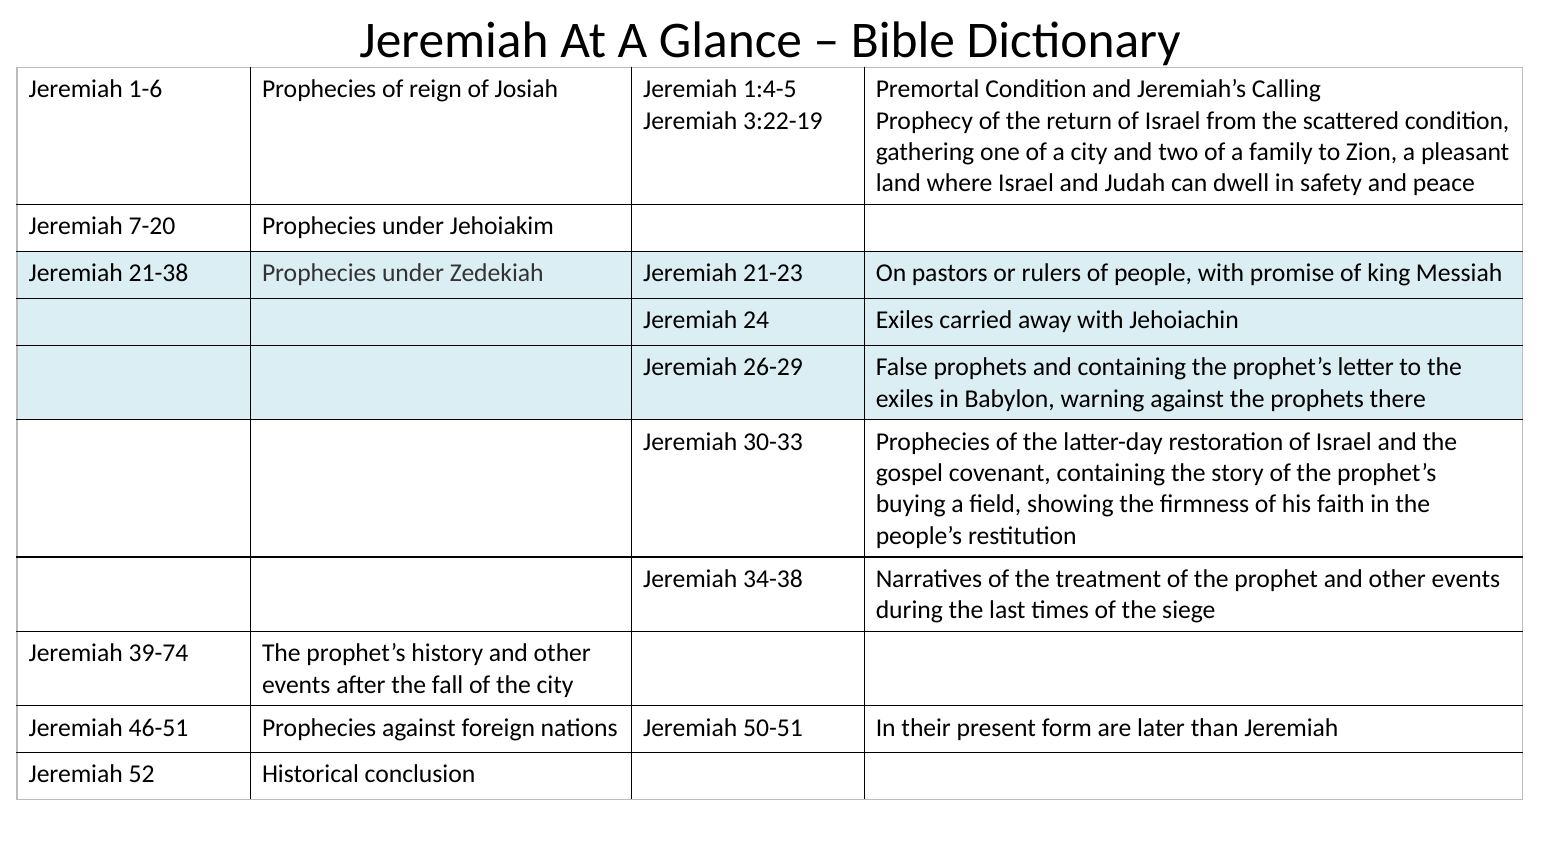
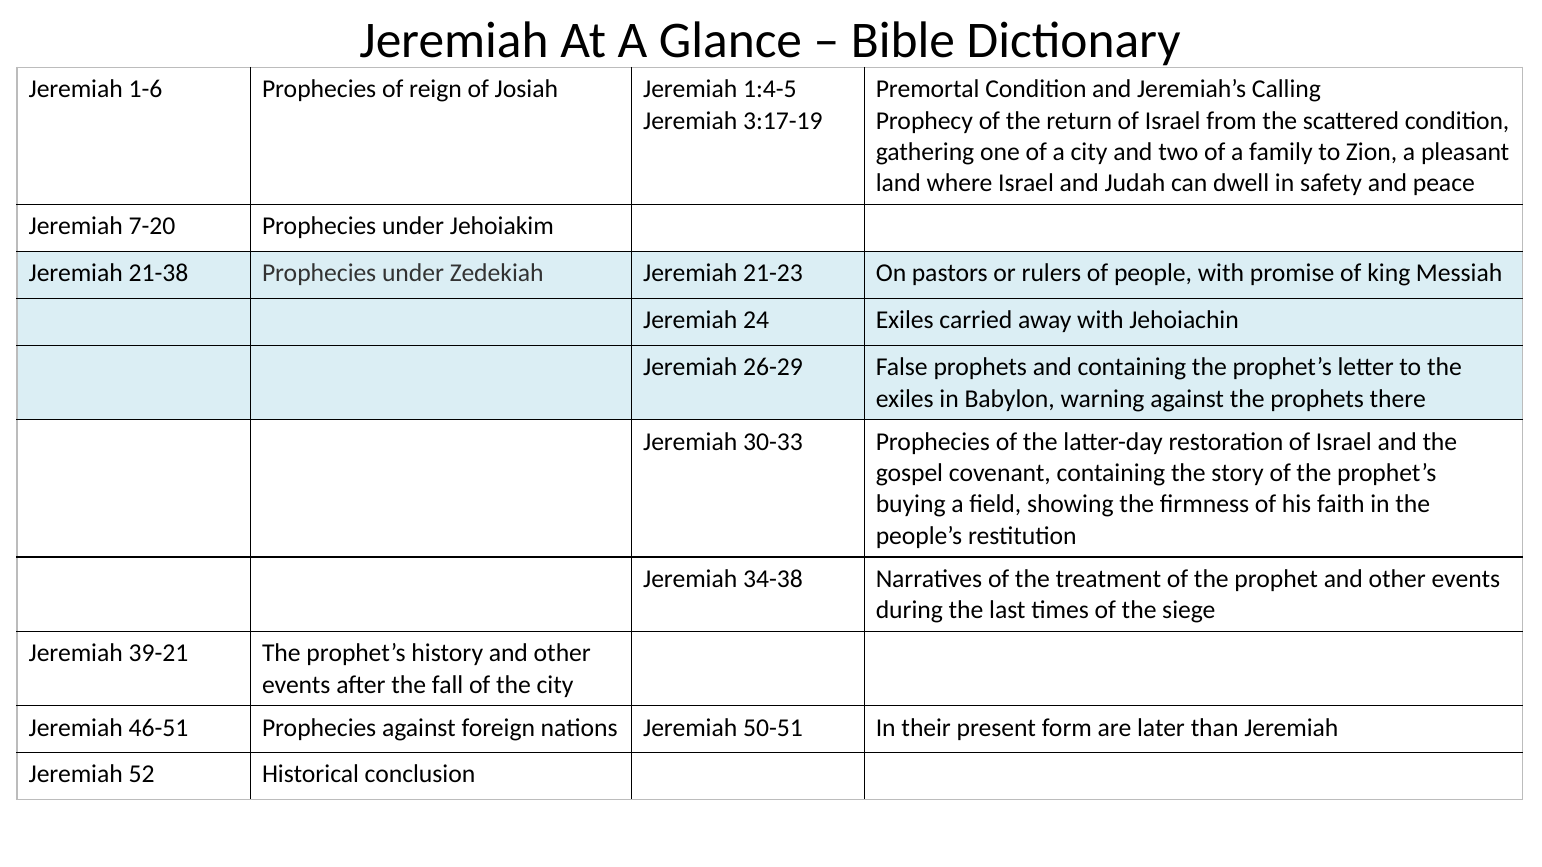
3:22-19: 3:22-19 -> 3:17-19 (783, 121)
39-74: 39-74 -> 39-21 (158, 653)
